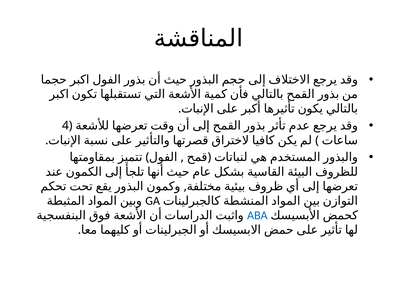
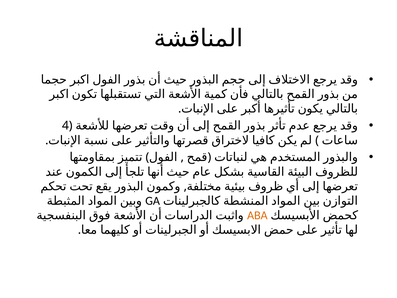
ABA colour: blue -> orange (257, 215)
